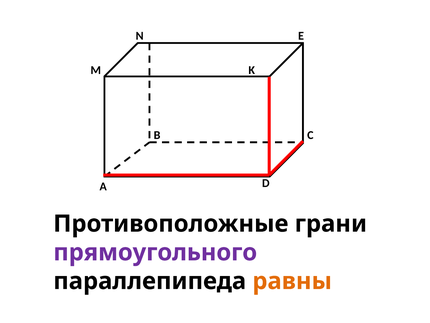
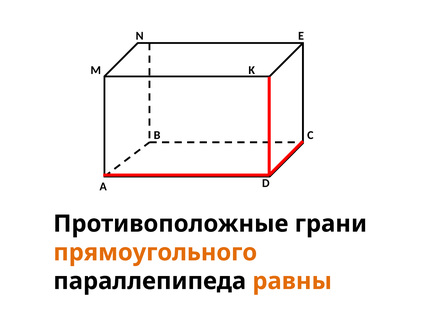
прямоугольного colour: purple -> orange (155, 252)
